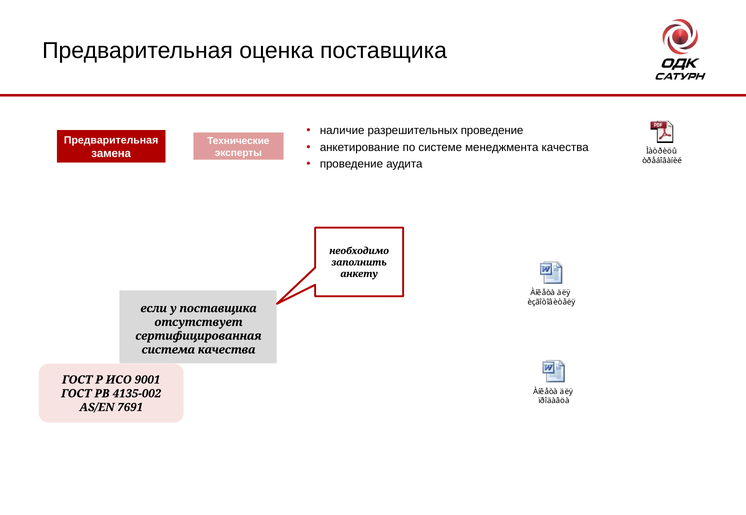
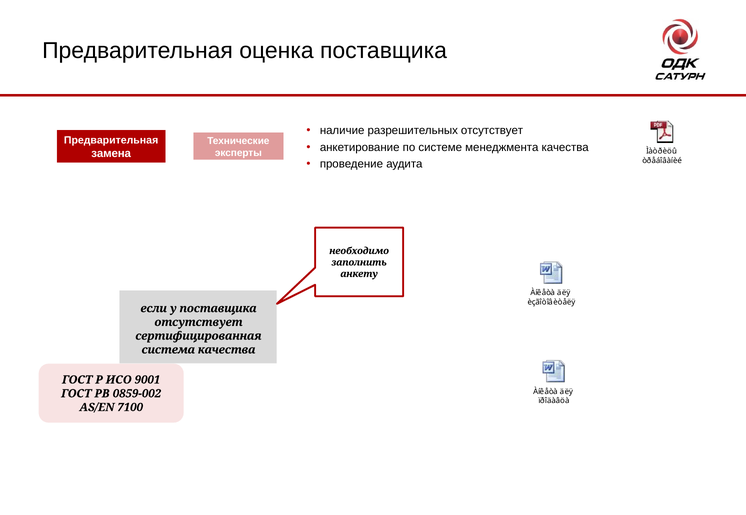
разрешительных проведение: проведение -> отсутствует (492, 131)
4135-002: 4135-002 -> 0859-002 (137, 394)
7691: 7691 -> 7100 (130, 408)
